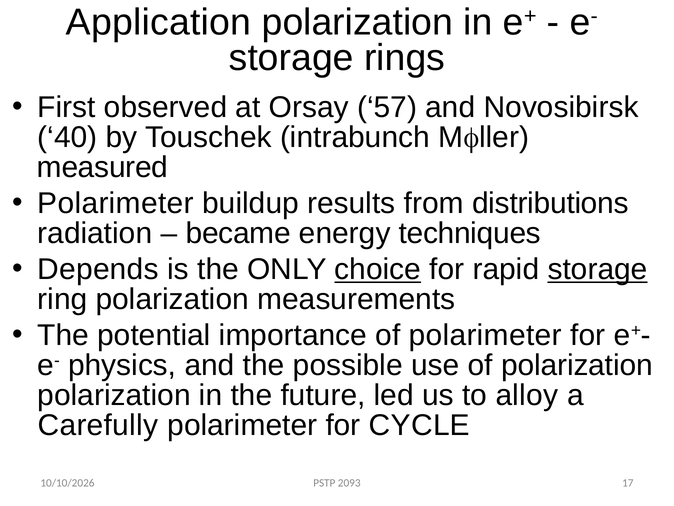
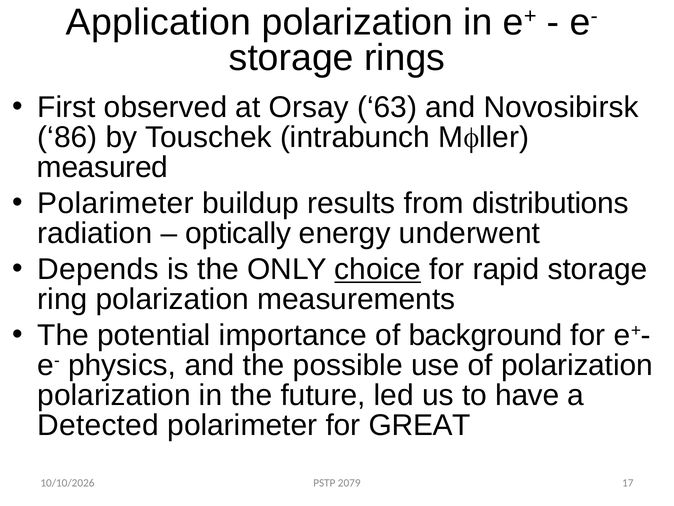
57: 57 -> 63 (387, 107)
40: 40 -> 86 (67, 137)
became: became -> optically (238, 233)
techniques: techniques -> underwent (470, 233)
storage underline: present -> none (598, 269)
of polarimeter: polarimeter -> background (485, 335)
alloy: alloy -> have (527, 395)
Carefully: Carefully -> Detected (98, 425)
CYCLE: CYCLE -> GREAT (420, 425)
2093: 2093 -> 2079 (349, 483)
